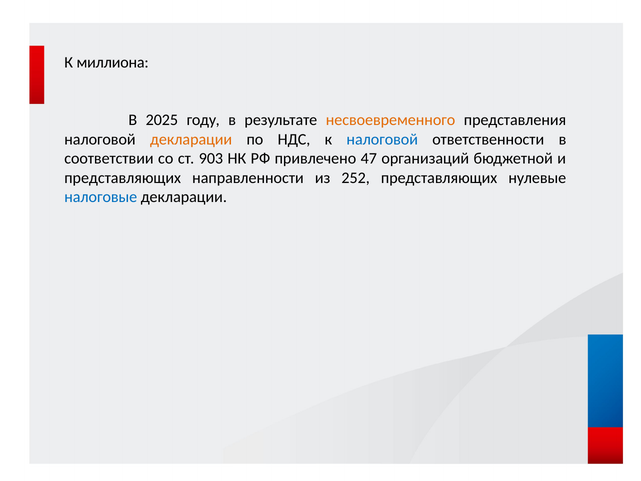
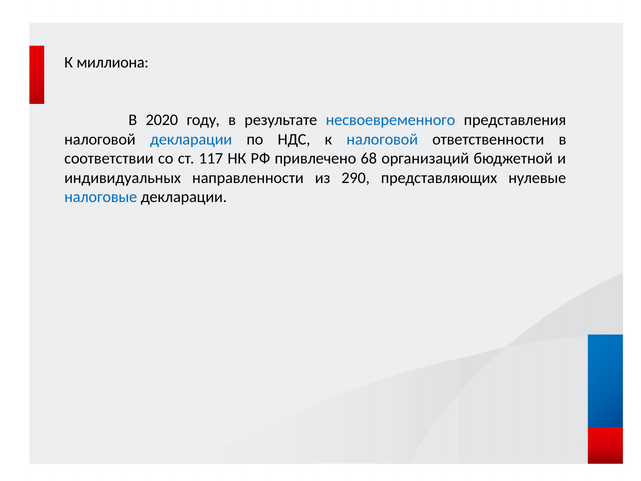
2025: 2025 -> 2020 (162, 120)
несвоевременного colour: orange -> blue (391, 120)
декларации colour: orange -> blue (191, 139)
903: 903 -> 117 (211, 159)
47: 47 -> 68 (369, 159)
представляющих: представляющих -> индивидуальных (123, 178)
252: 252 -> 290 (356, 178)
